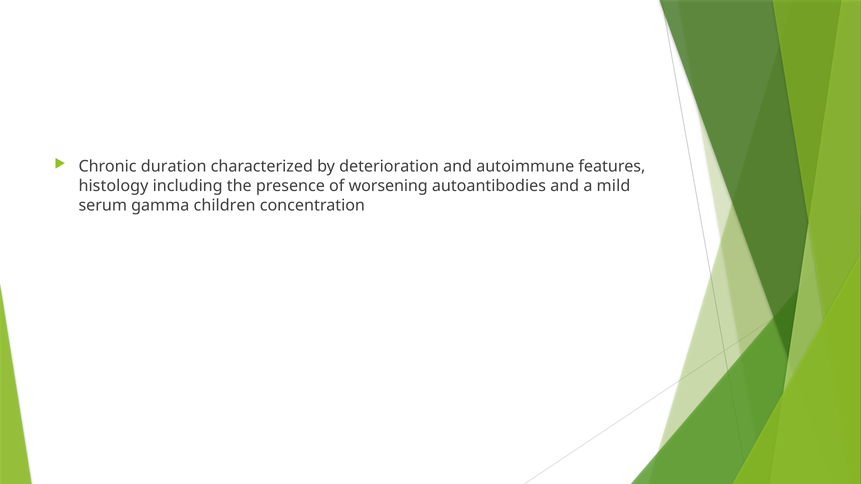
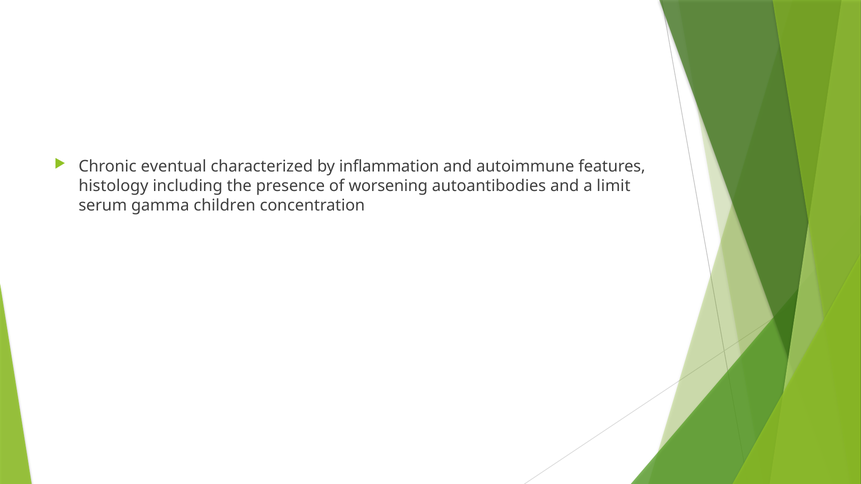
duration: duration -> eventual (174, 167)
deterioration: deterioration -> inflammation (389, 167)
mild: mild -> limit (614, 186)
